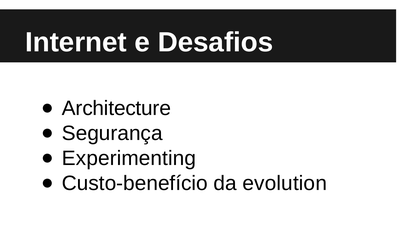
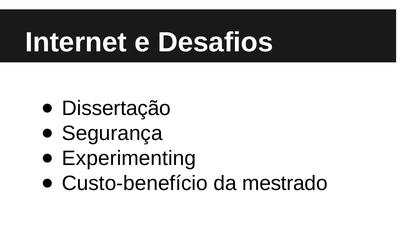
Architecture: Architecture -> Dissertação (116, 109)
evolution: evolution -> mestrado (285, 184)
